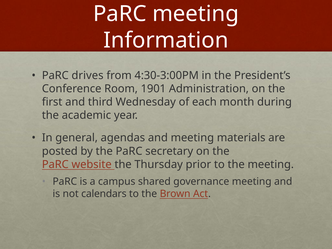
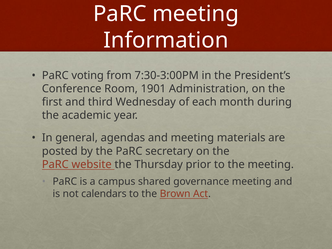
drives: drives -> voting (88, 75)
4:30-3:00PM: 4:30-3:00PM -> 7:30-3:00PM (167, 75)
